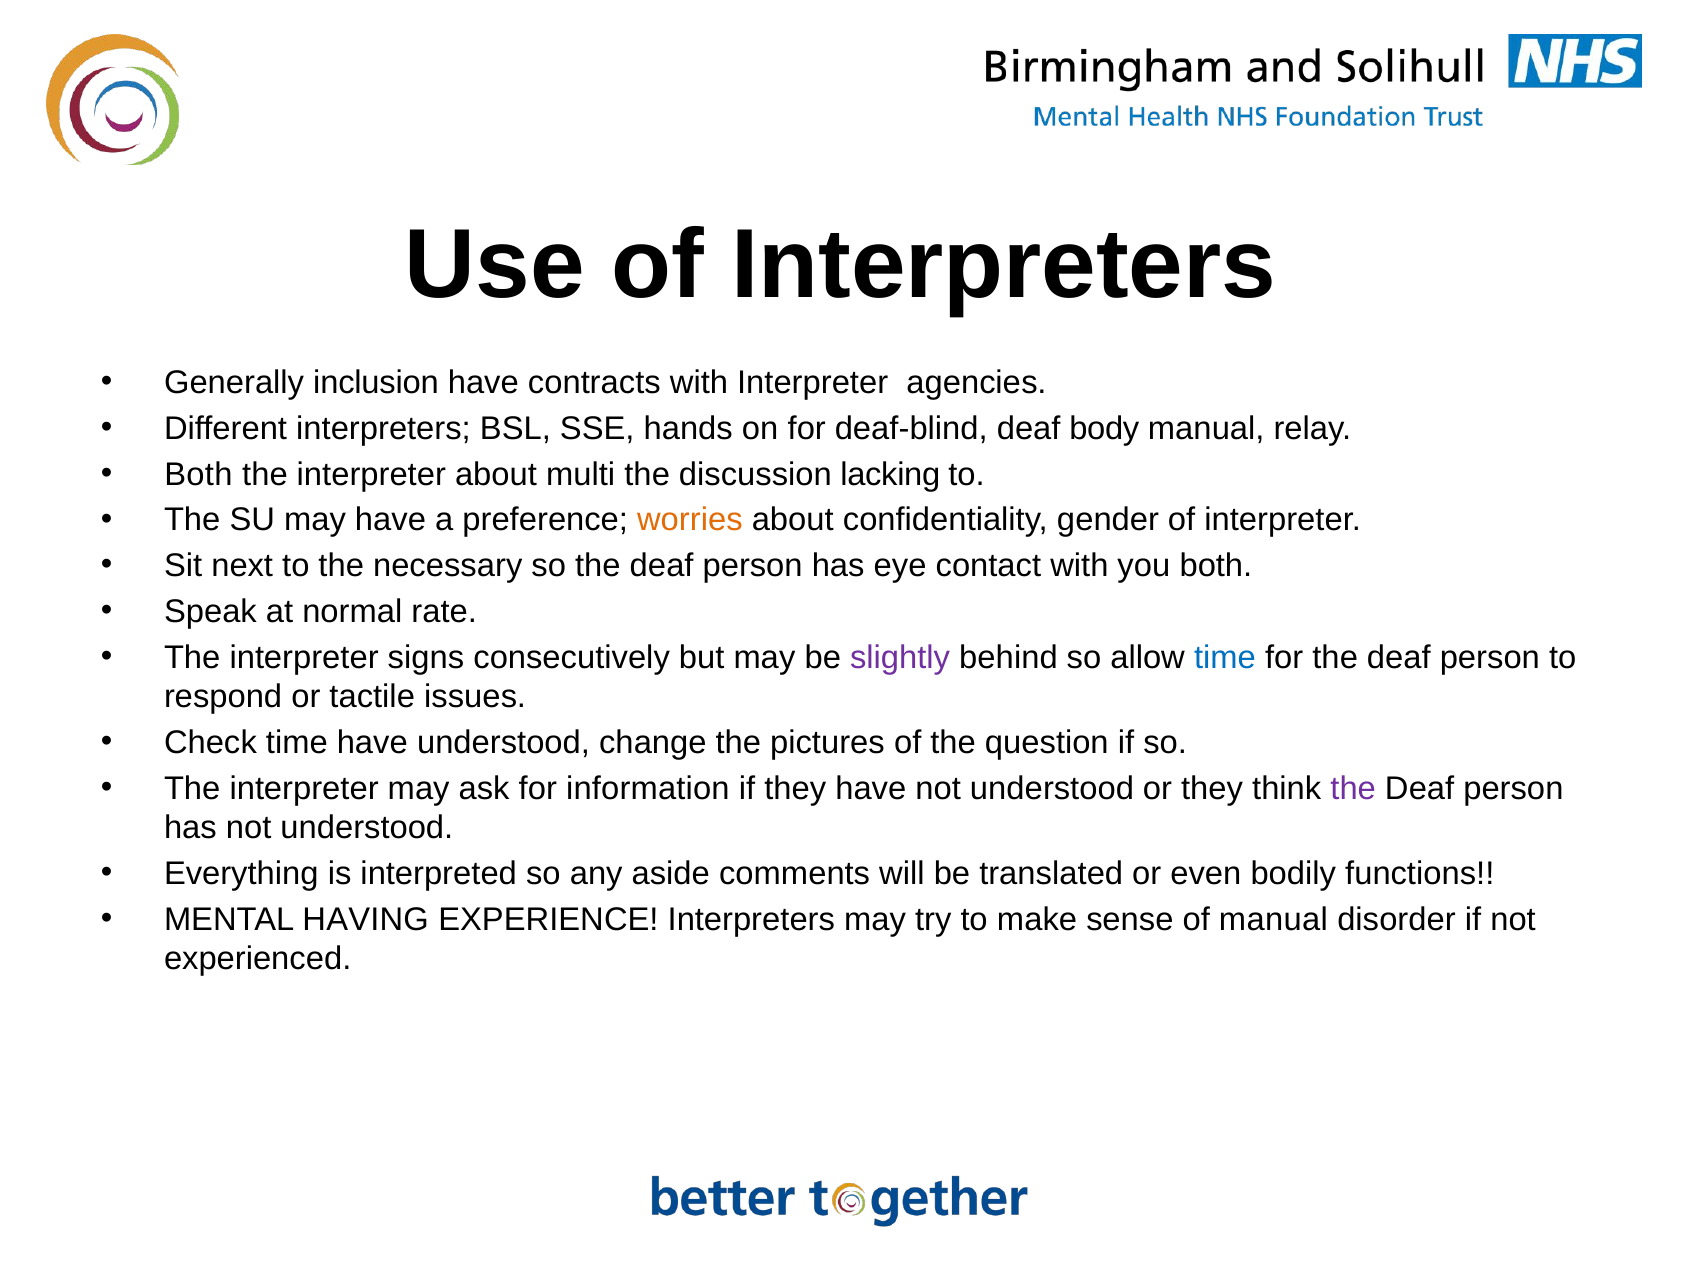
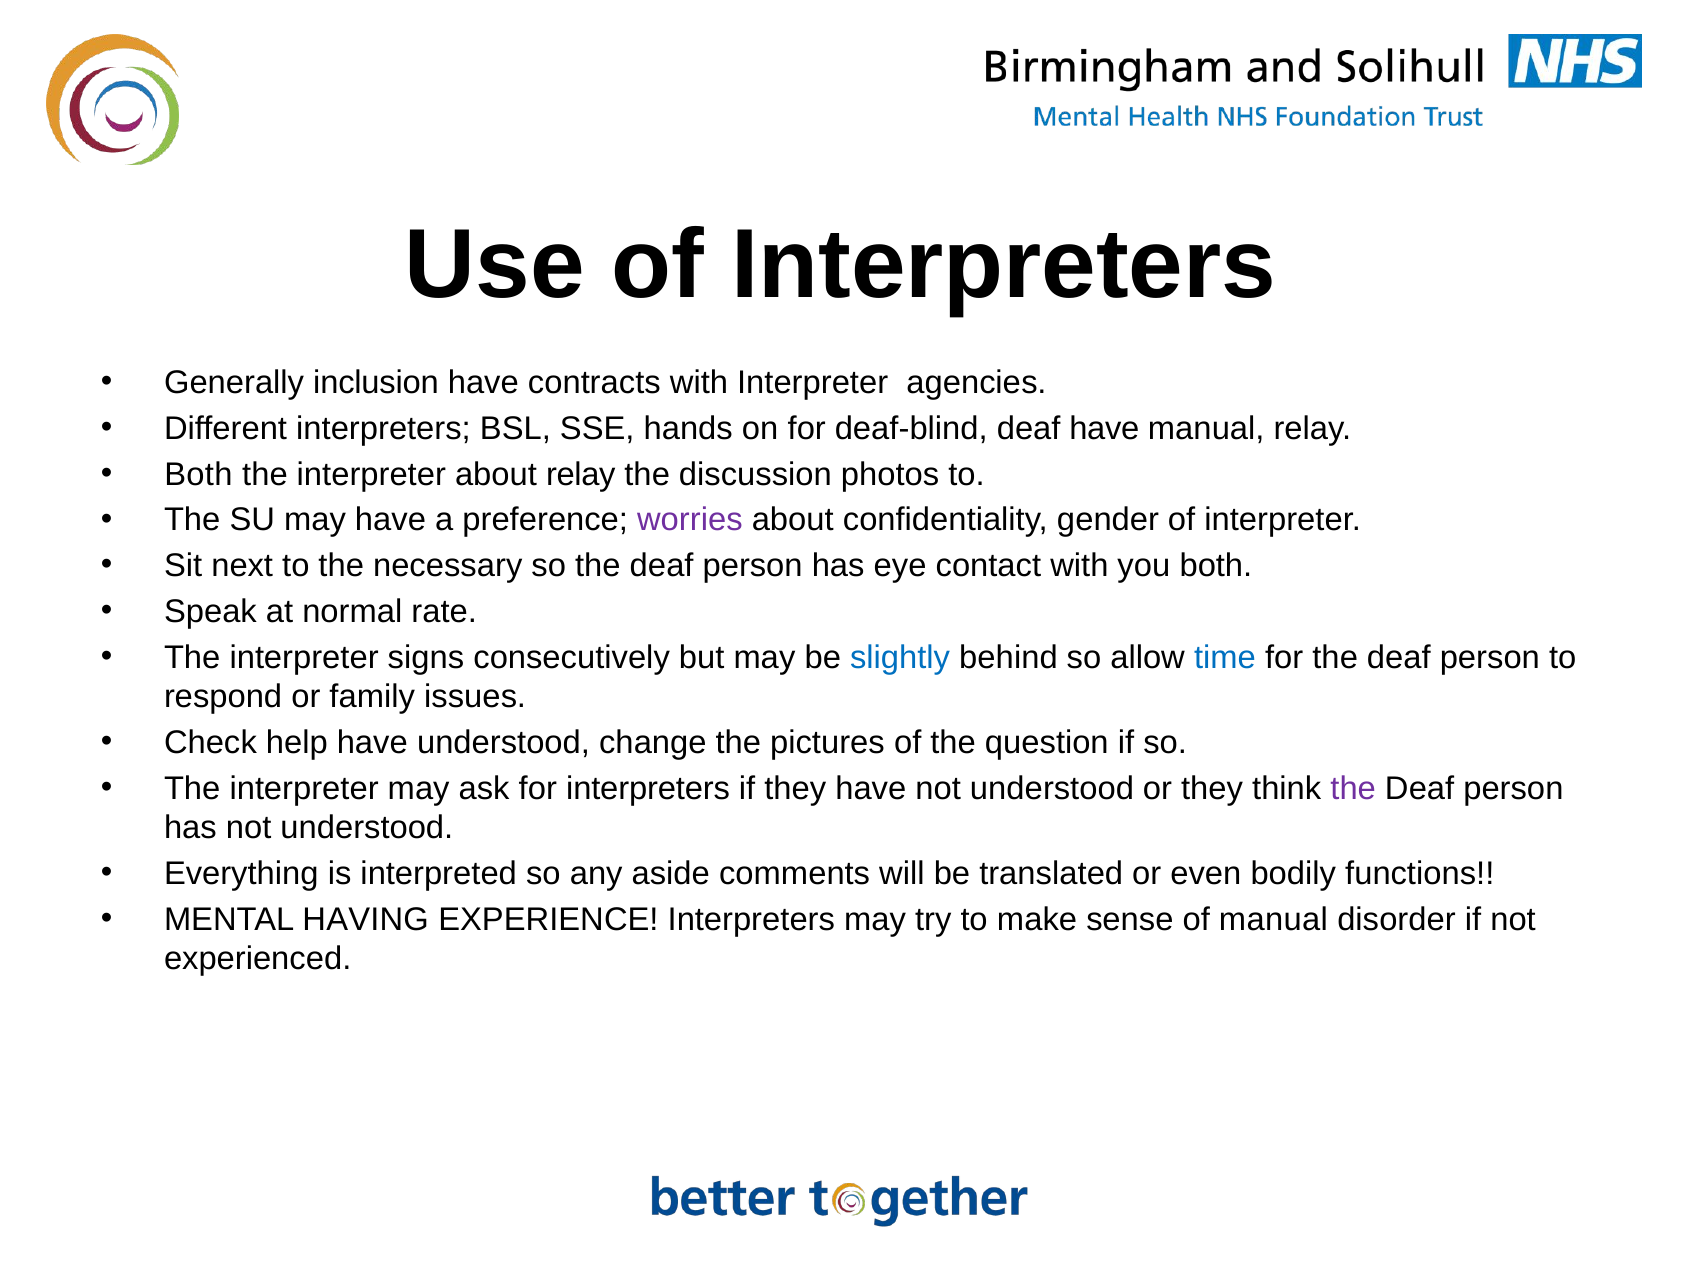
deaf body: body -> have (1104, 429)
about multi: multi -> relay (581, 474)
lacking: lacking -> photos (890, 474)
worries colour: orange -> purple (690, 520)
slightly colour: purple -> blue (900, 658)
tactile: tactile -> family (372, 697)
Check time: time -> help (297, 743)
for information: information -> interpreters (648, 789)
